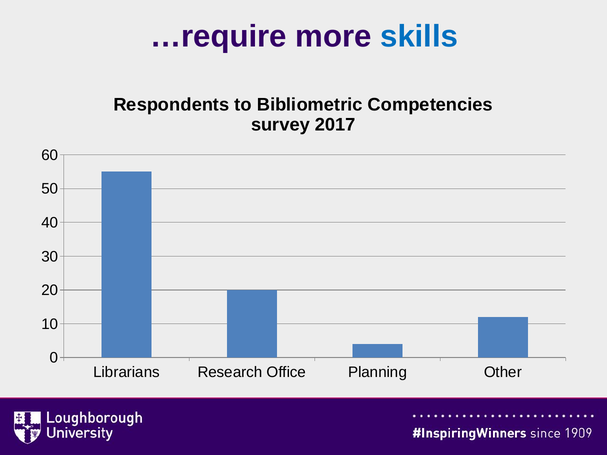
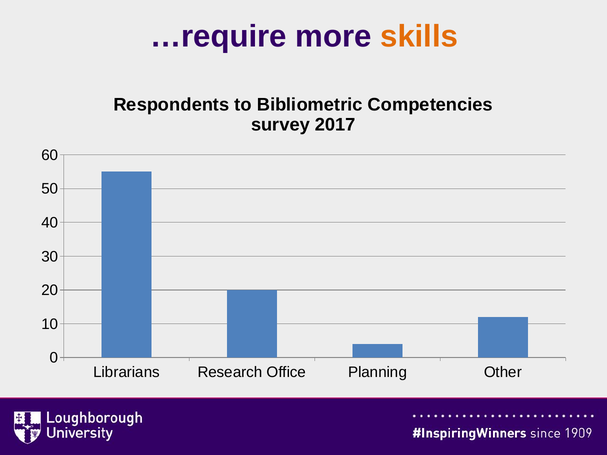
skills colour: blue -> orange (419, 36)
